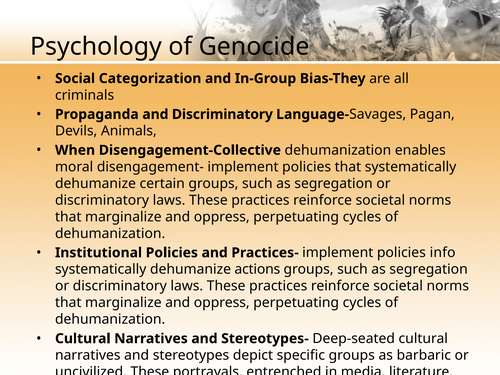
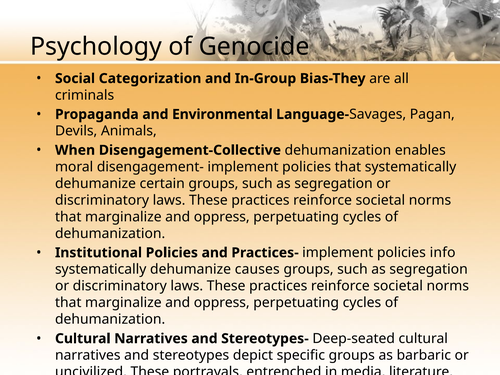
and Discriminatory: Discriminatory -> Environmental (222, 114)
dehumanize actions: actions -> causes (257, 269)
